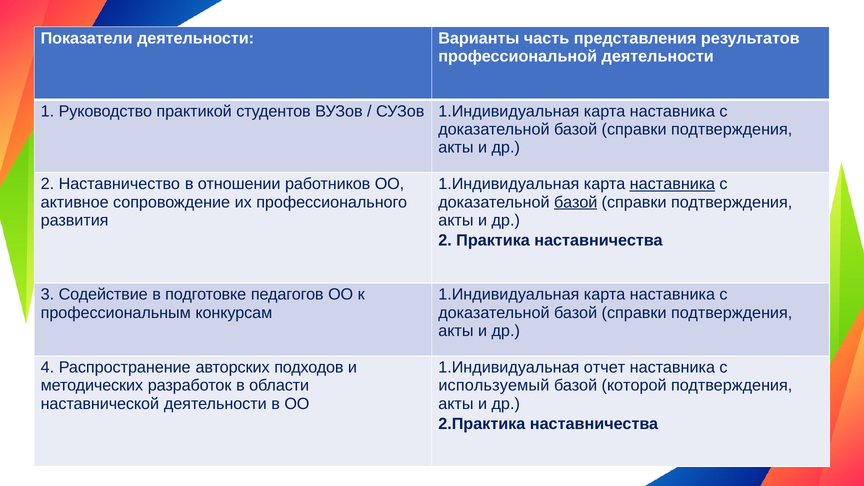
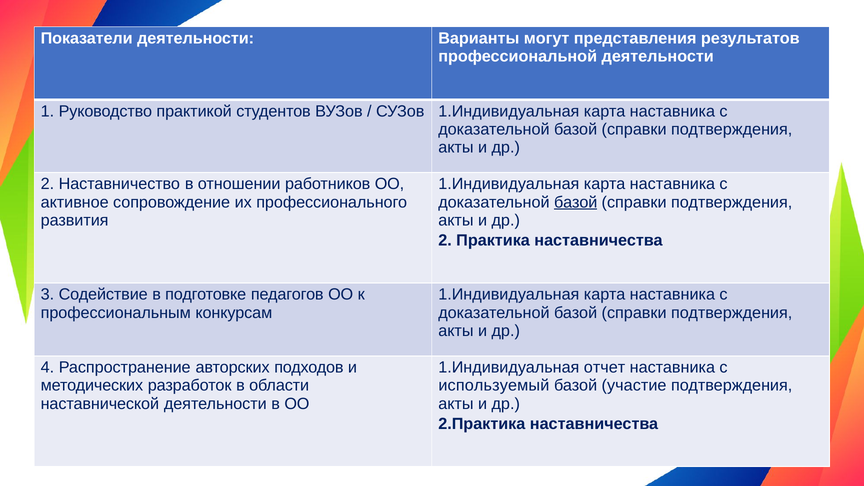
часть: часть -> могут (547, 38)
наставника underline: present -> none (672, 184)
которой: которой -> участие (634, 386)
